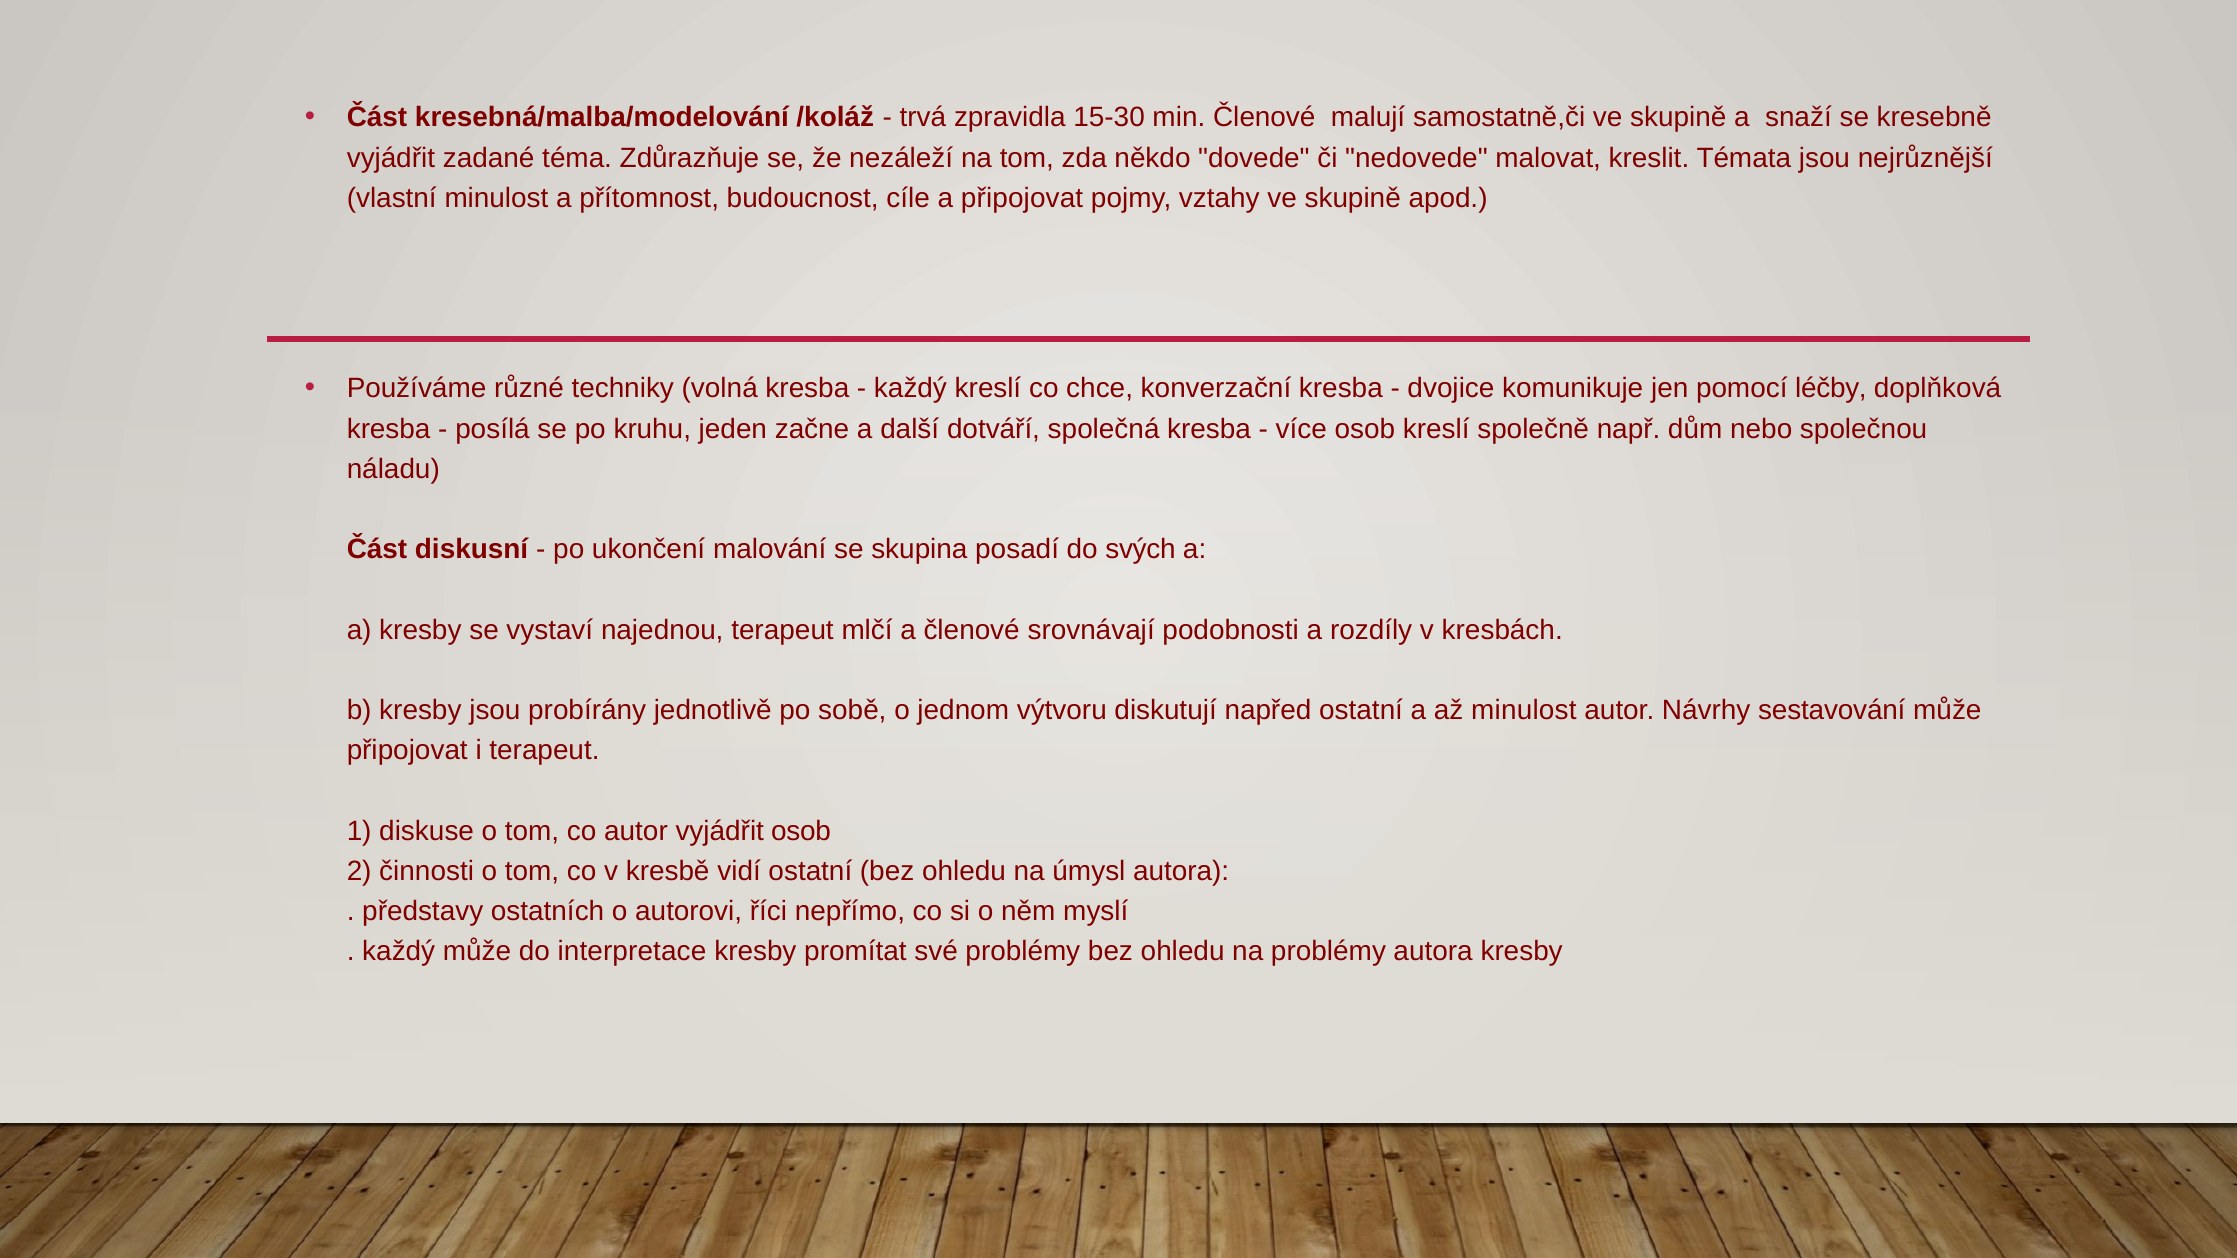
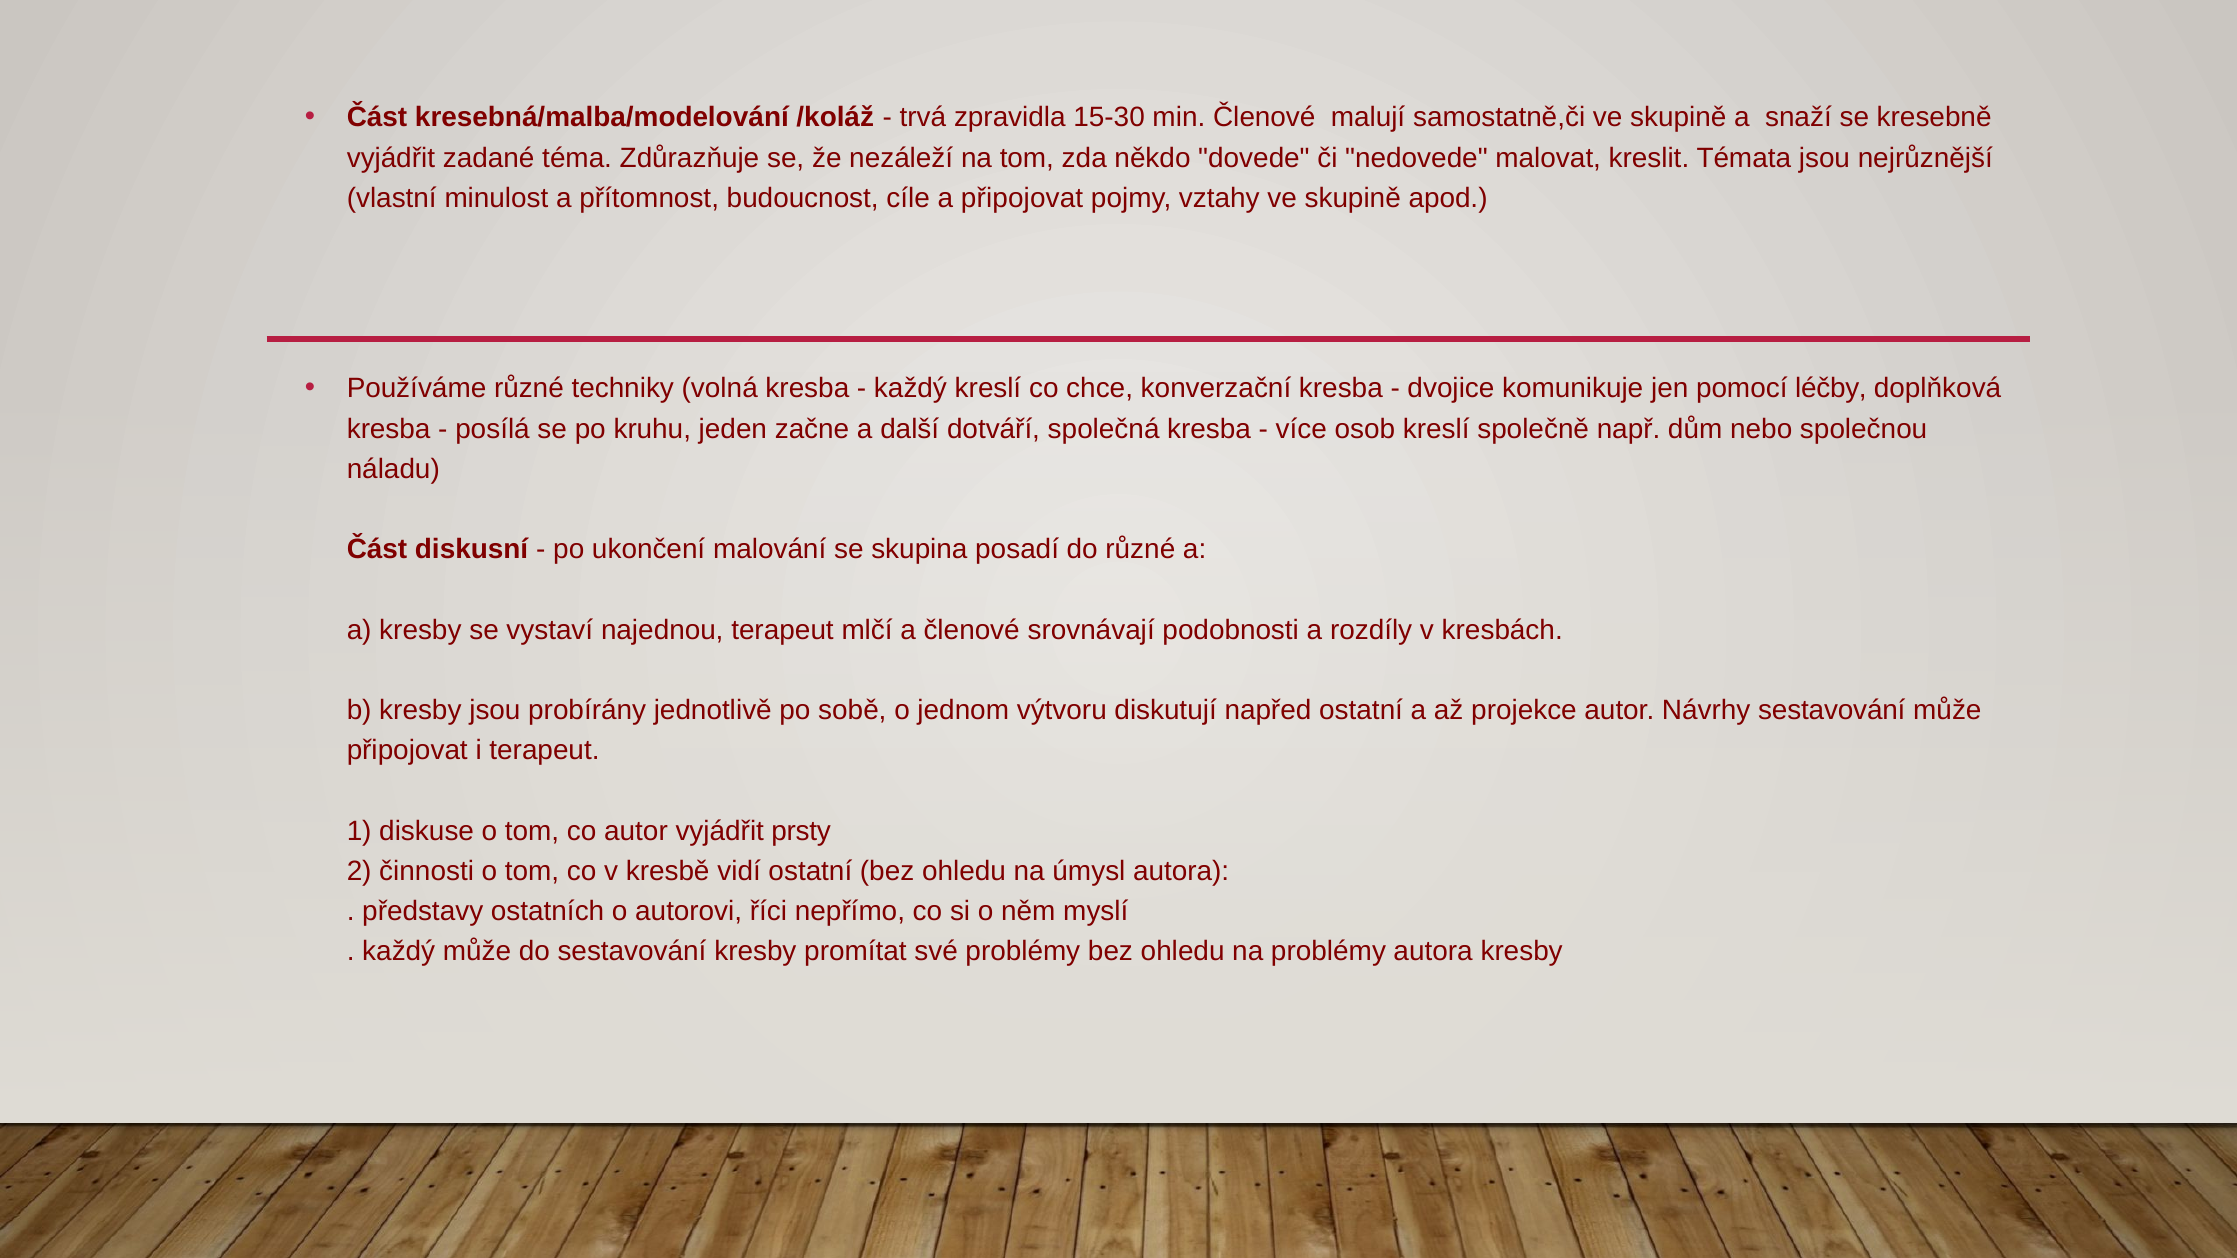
do svých: svých -> různé (1140, 550)
až minulost: minulost -> projekce (1524, 711)
vyjádřit osob: osob -> prsty (801, 831)
do interpretace: interpretace -> sestavování (632, 952)
